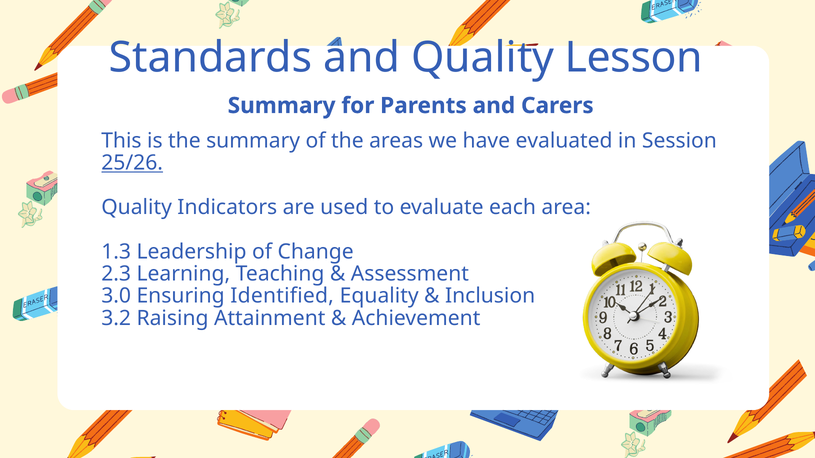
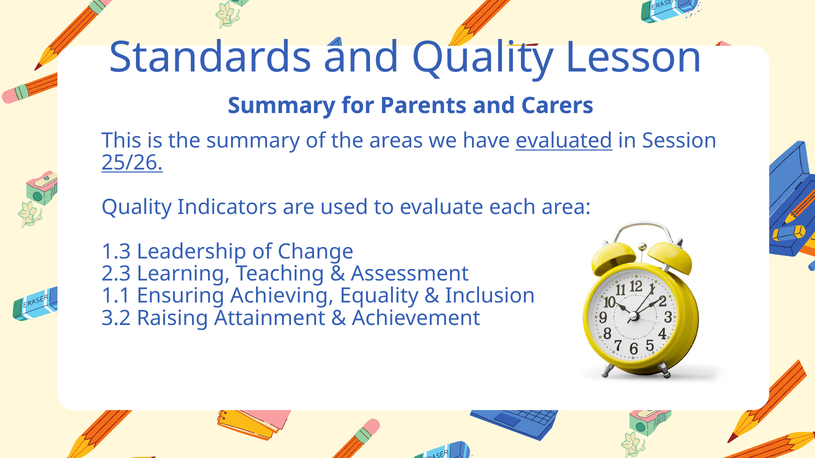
evaluated underline: none -> present (564, 141)
3.0: 3.0 -> 1.1 (116, 296)
Identified: Identified -> Achieving (282, 296)
